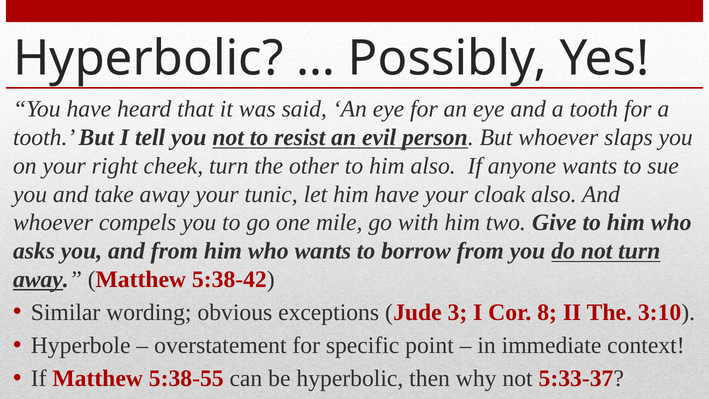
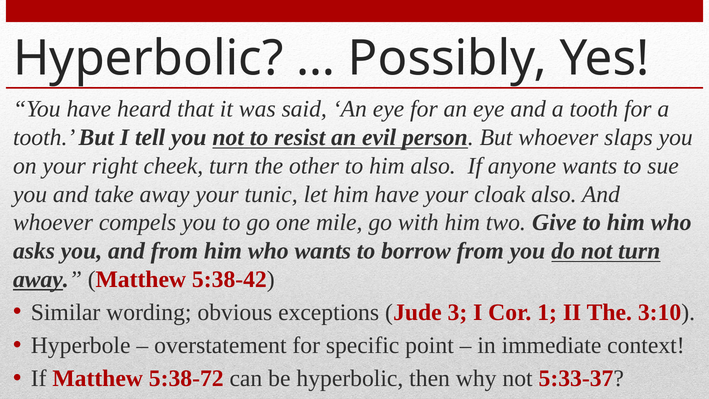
8: 8 -> 1 (547, 312)
5:38-55: 5:38-55 -> 5:38-72 (186, 379)
